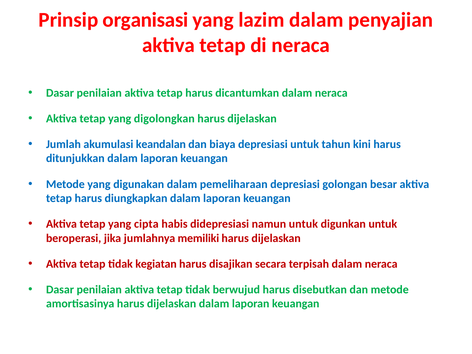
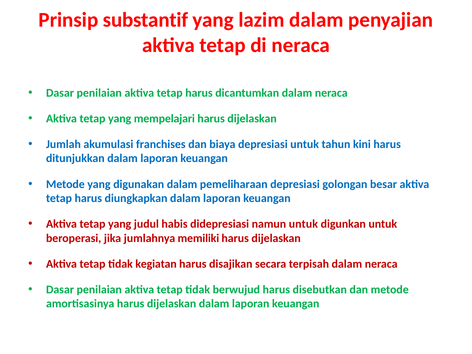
organisasi: organisasi -> substantif (146, 20)
digolongkan: digolongkan -> mempelajari (164, 119)
keandalan: keandalan -> franchises (161, 144)
cipta: cipta -> judul (146, 224)
